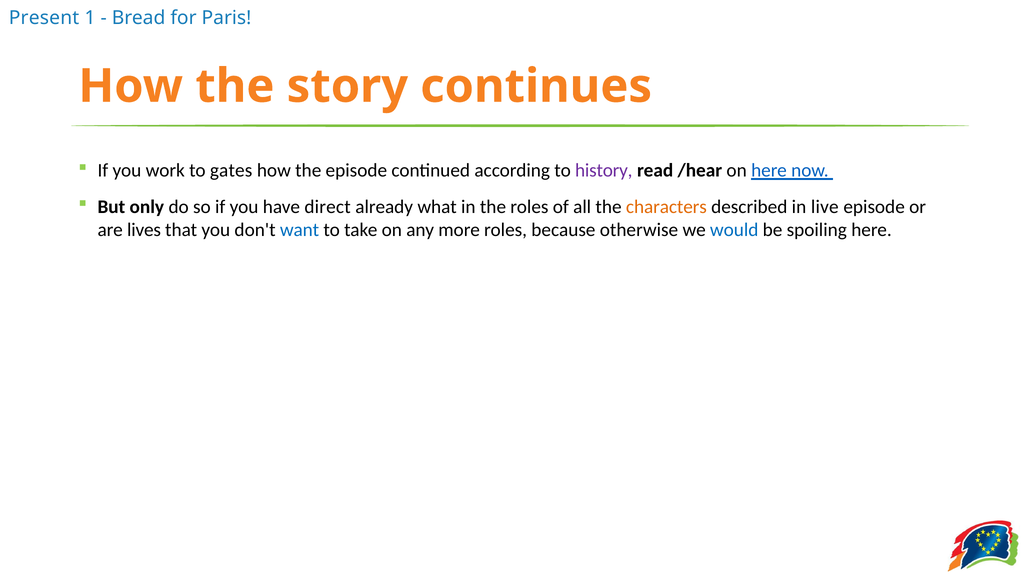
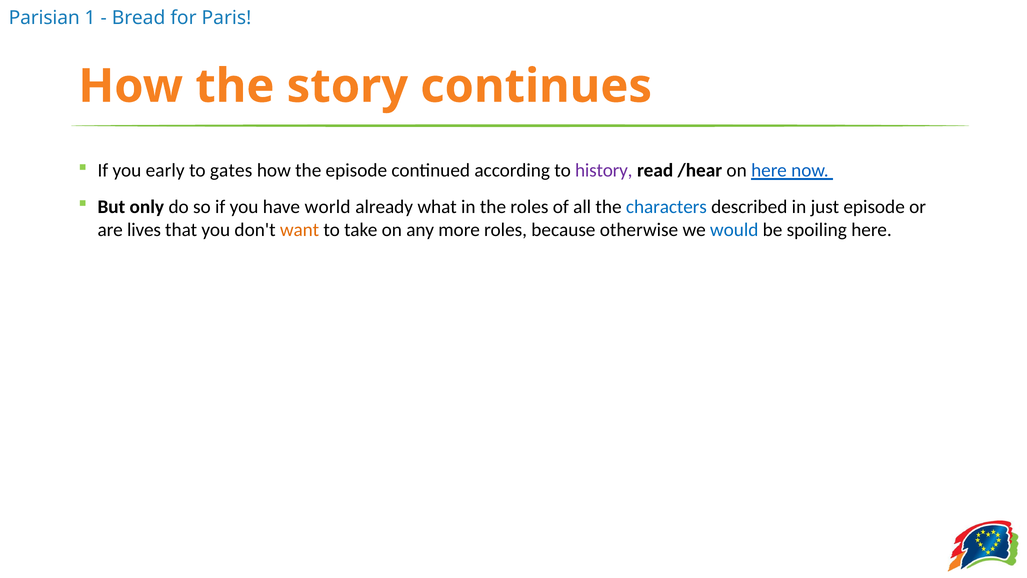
Present: Present -> Parisian (44, 18)
work: work -> early (165, 171)
direct: direct -> world (328, 207)
characters colour: orange -> blue (666, 207)
live: live -> just (825, 207)
want colour: blue -> orange (300, 230)
